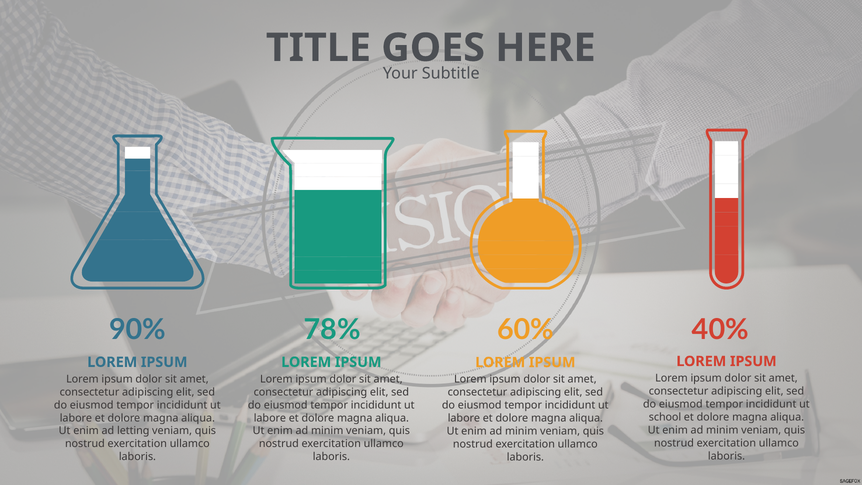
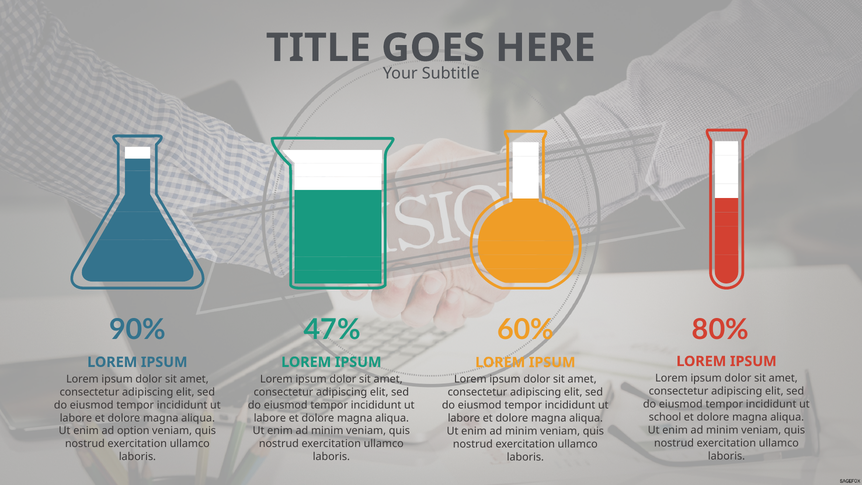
78%: 78% -> 47% (332, 330)
40%: 40% -> 80% (720, 330)
letting: letting -> option (133, 431)
